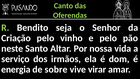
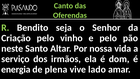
sobre: sobre -> plena (56, 69)
virar: virar -> lado (97, 69)
